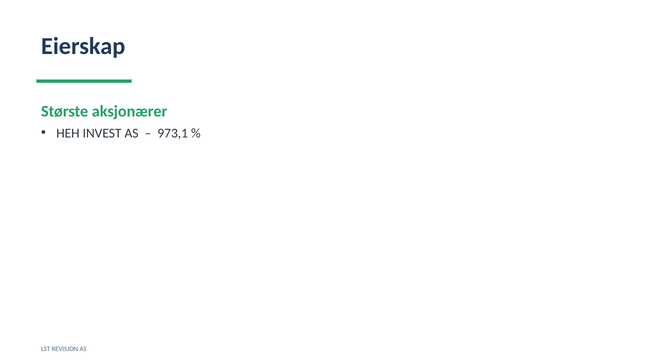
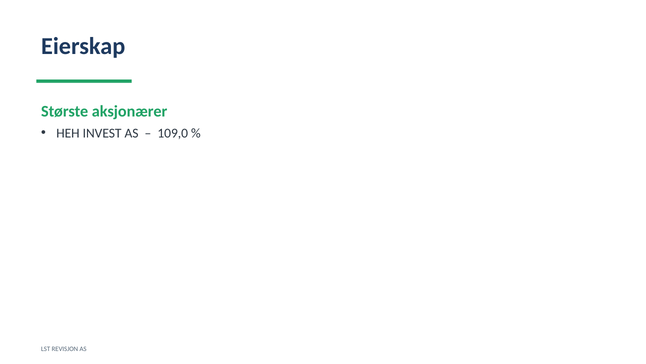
973,1: 973,1 -> 109,0 (173, 133)
